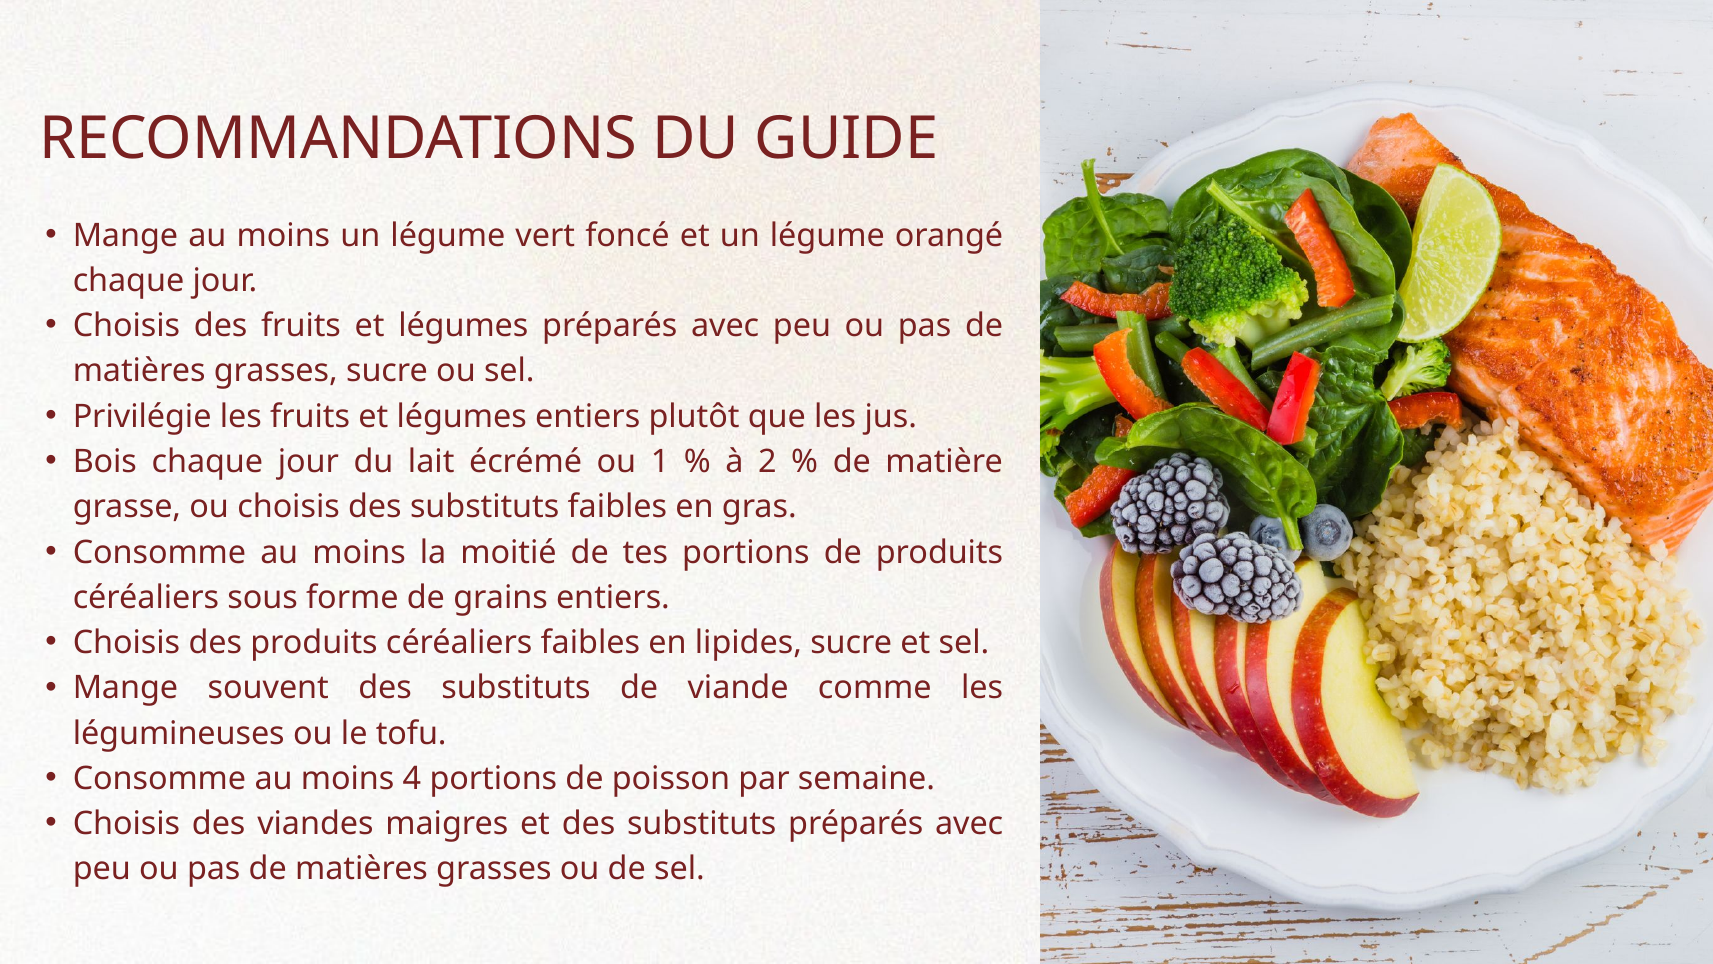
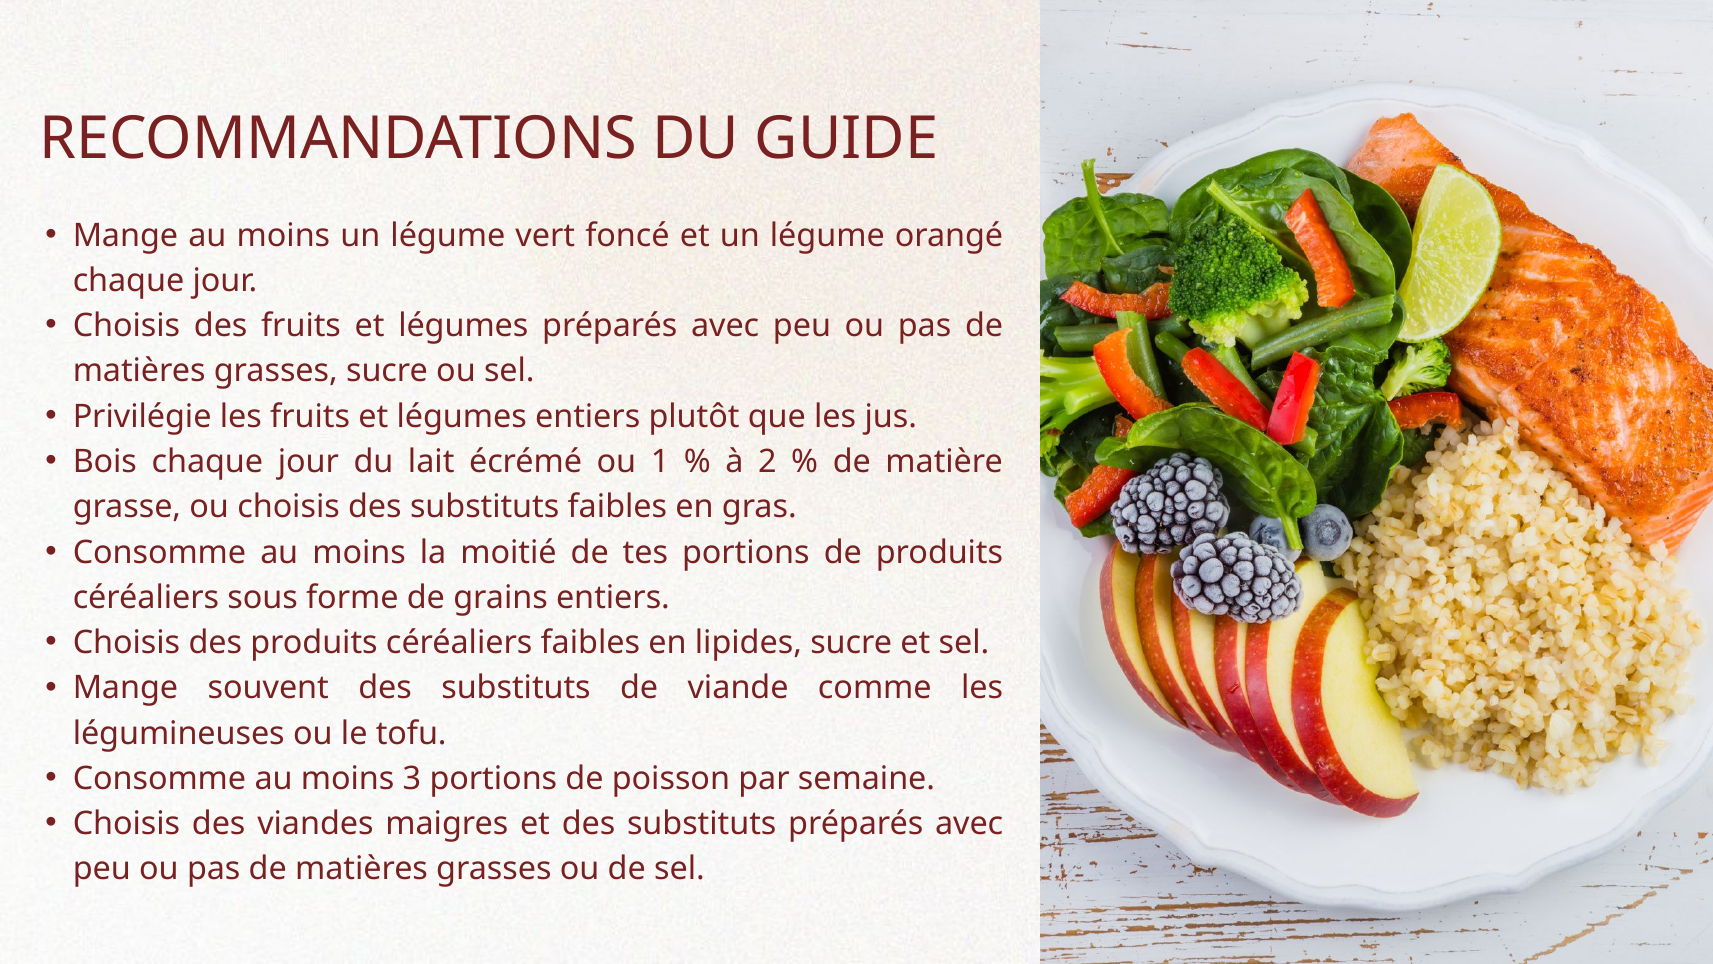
4: 4 -> 3 (412, 778)
